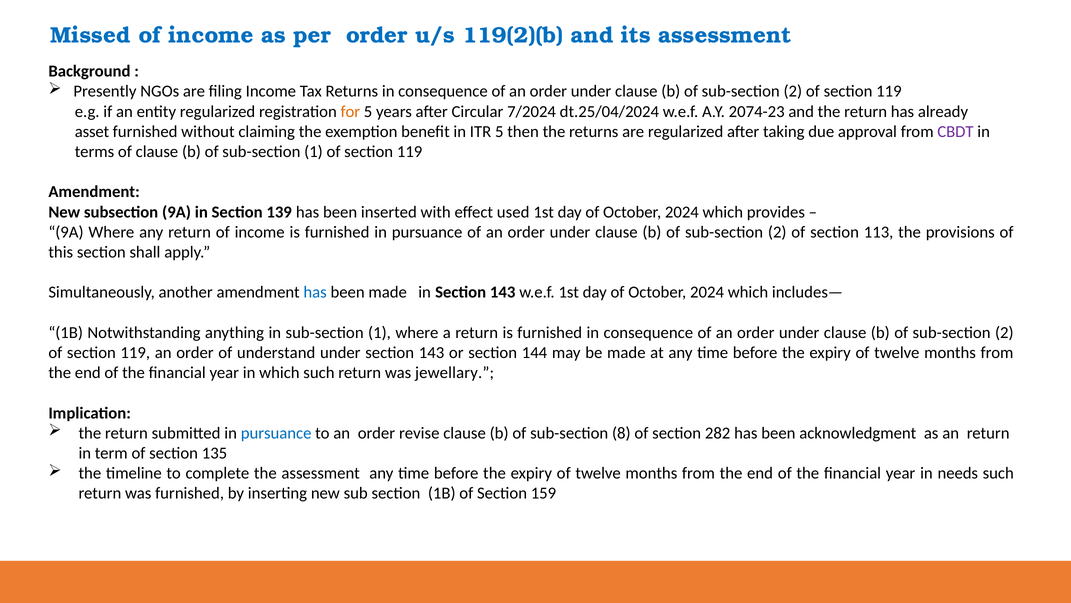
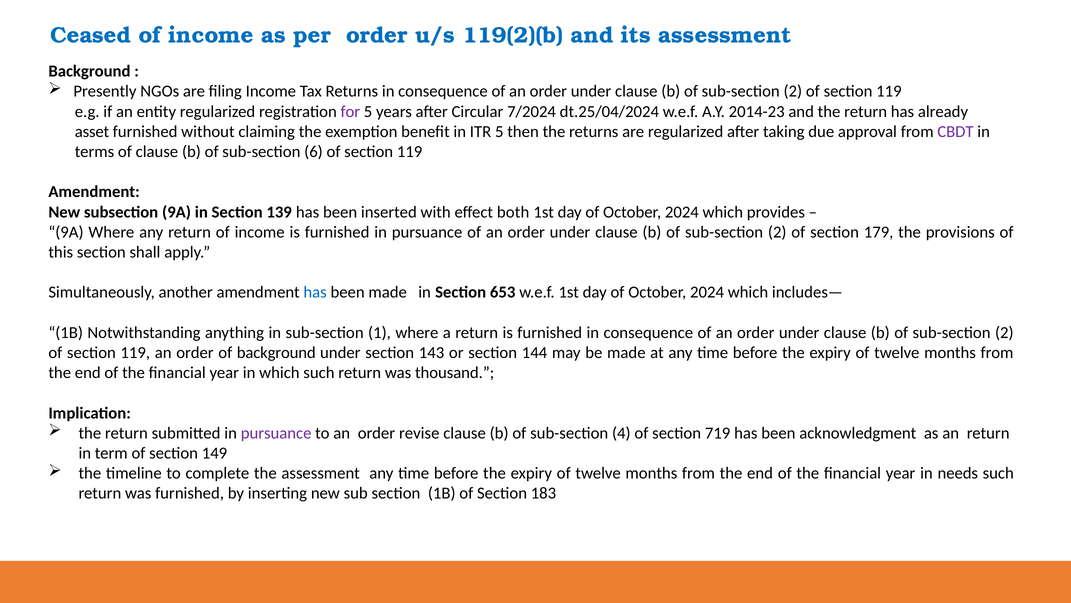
Missed: Missed -> Ceased (91, 35)
for colour: orange -> purple (350, 111)
2074-23: 2074-23 -> 2014-23 (757, 111)
of sub-section 1: 1 -> 6 (314, 152)
used: used -> both (513, 212)
113: 113 -> 179 (879, 232)
in Section 143: 143 -> 653 (503, 292)
of understand: understand -> background (276, 352)
jewellary: jewellary -> thousand (455, 373)
pursuance colour: blue -> purple (276, 433)
8: 8 -> 4 (621, 433)
282: 282 -> 719 (718, 433)
135: 135 -> 149 (215, 453)
159: 159 -> 183 (543, 493)
